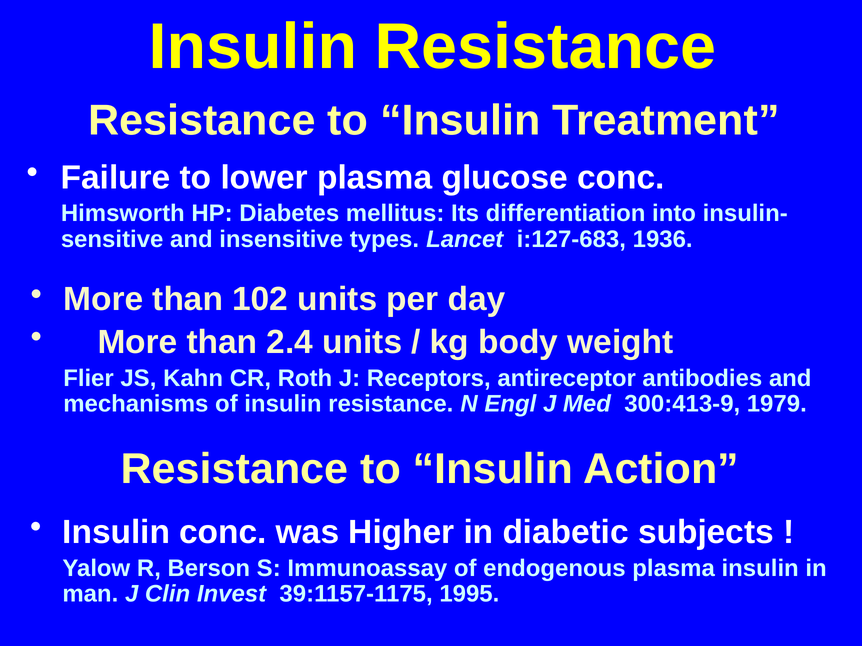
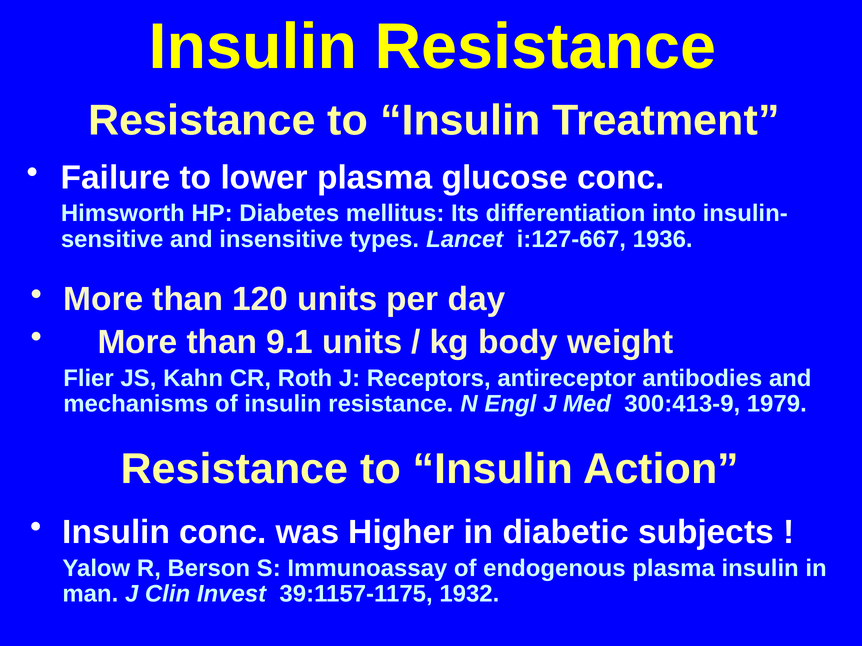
i:127-683: i:127-683 -> i:127-667 (571, 239)
102: 102 -> 120 (260, 300)
2.4: 2.4 -> 9.1 (290, 343)
1995: 1995 -> 1932 (469, 594)
